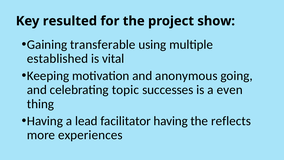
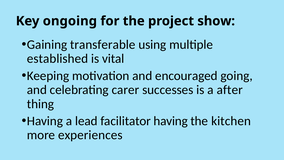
resulted: resulted -> ongoing (70, 21)
anonymous: anonymous -> encouraged (186, 76)
topic: topic -> carer (125, 90)
even: even -> after (230, 90)
reflects: reflects -> kitchen (231, 121)
